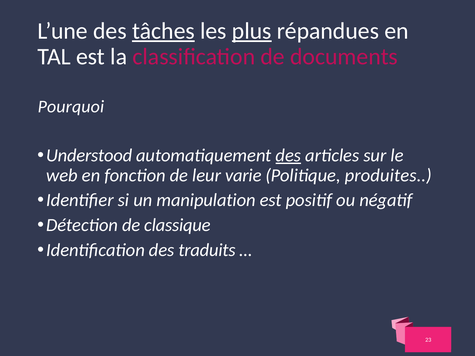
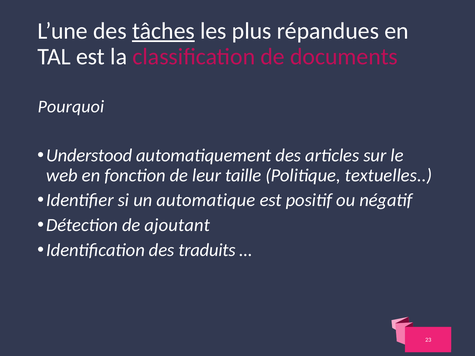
plus underline: present -> none (252, 31)
des underline: present -> none (288, 155)
varie: varie -> taille (243, 175)
produites: produites -> textuelles (388, 175)
manipulation: manipulation -> automatique (206, 200)
classique: classique -> ajoutant (177, 225)
